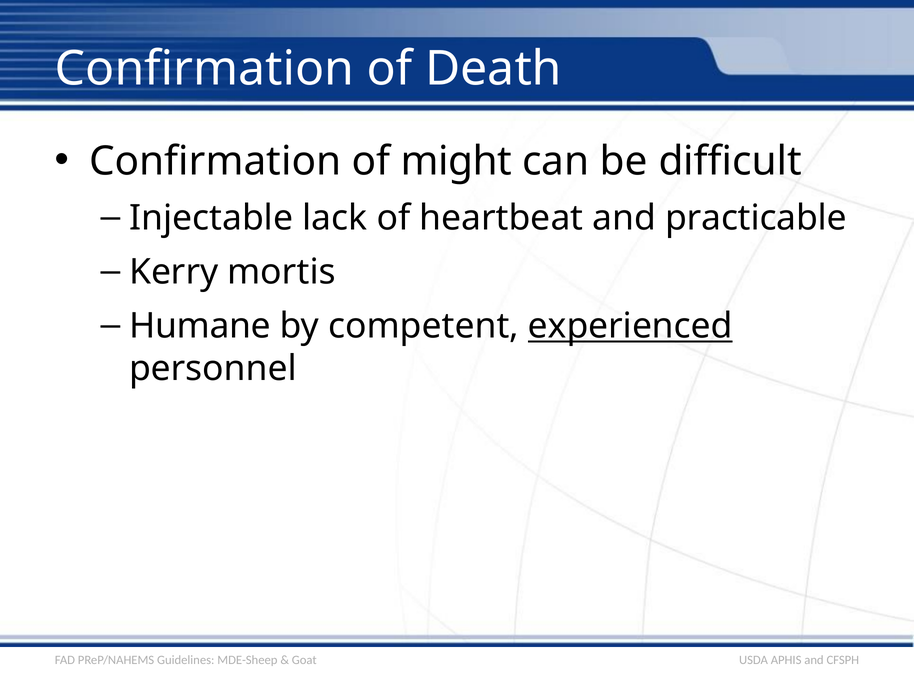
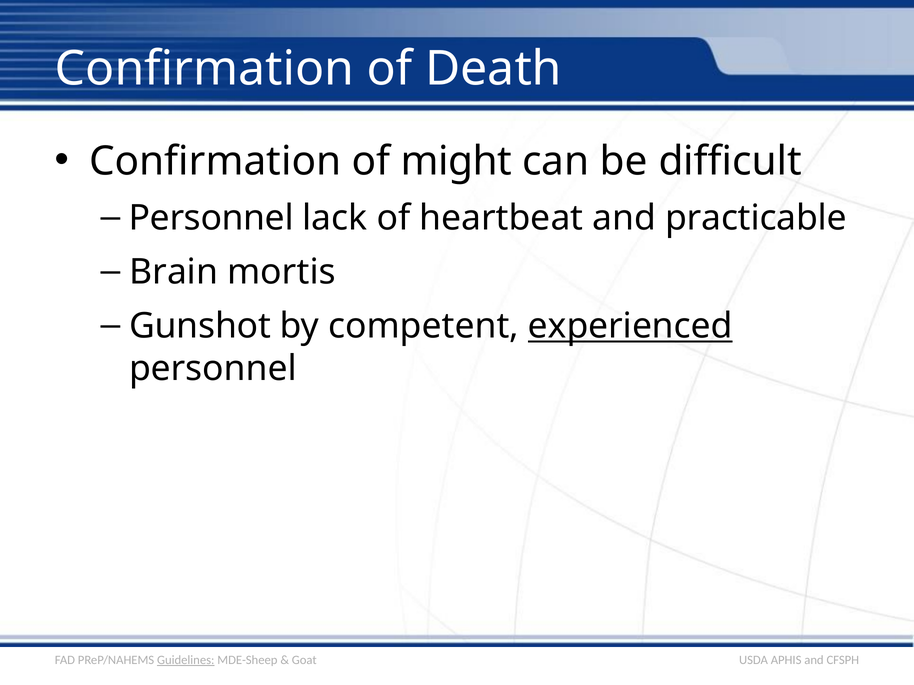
Injectable: Injectable -> Personnel (211, 218)
Kerry: Kerry -> Brain (174, 272)
Humane: Humane -> Gunshot (200, 326)
Guidelines underline: none -> present (186, 661)
